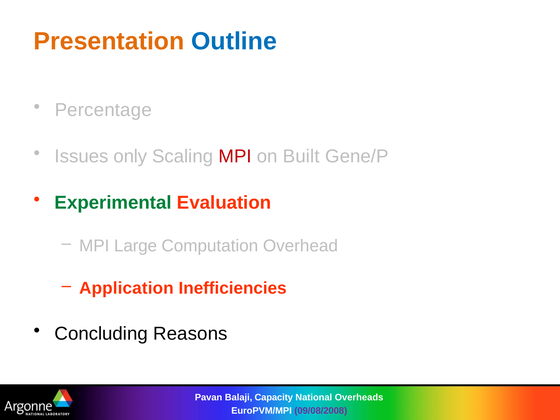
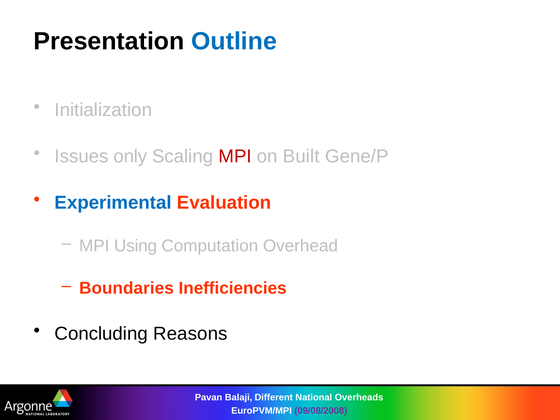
Presentation colour: orange -> black (109, 41)
Percentage: Percentage -> Initialization (103, 110)
Experimental colour: green -> blue (113, 203)
Large: Large -> Using (136, 246)
Application: Application -> Boundaries (126, 288)
Capacity: Capacity -> Different (274, 397)
